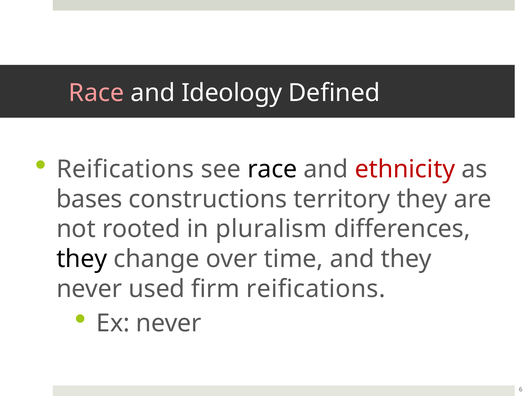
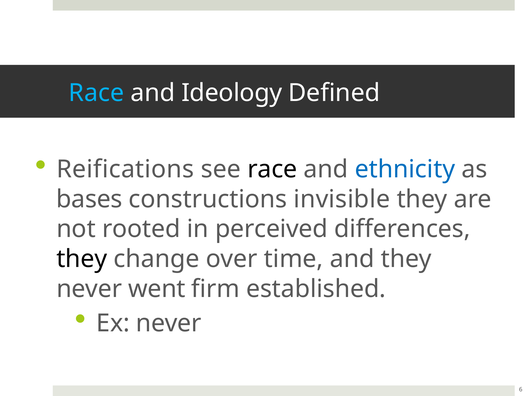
Race colour: pink -> light blue (96, 93)
ethnicity colour: red -> blue (405, 169)
territory: territory -> invisible (342, 199)
pluralism: pluralism -> perceived (271, 229)
used: used -> went (157, 289)
firm reifications: reifications -> established (316, 289)
